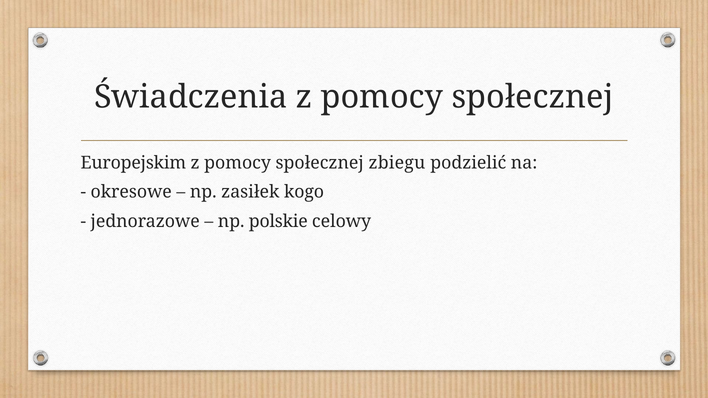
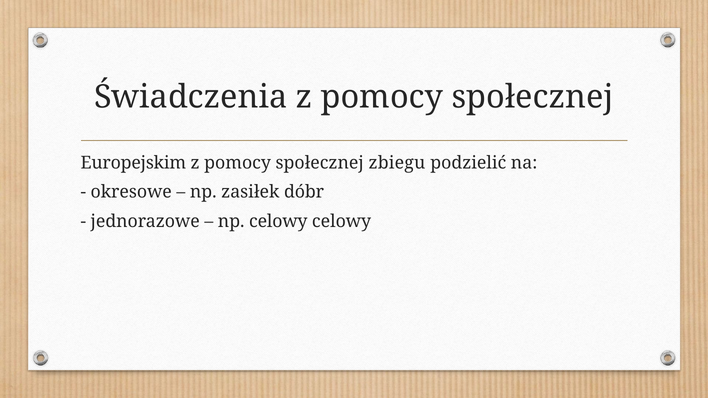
kogo: kogo -> dóbr (304, 192)
np polskie: polskie -> celowy (278, 221)
